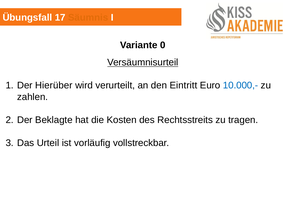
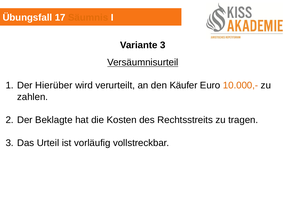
Variante 0: 0 -> 3 (163, 45)
Eintritt: Eintritt -> Käufer (184, 85)
10.000,- colour: blue -> orange (241, 85)
